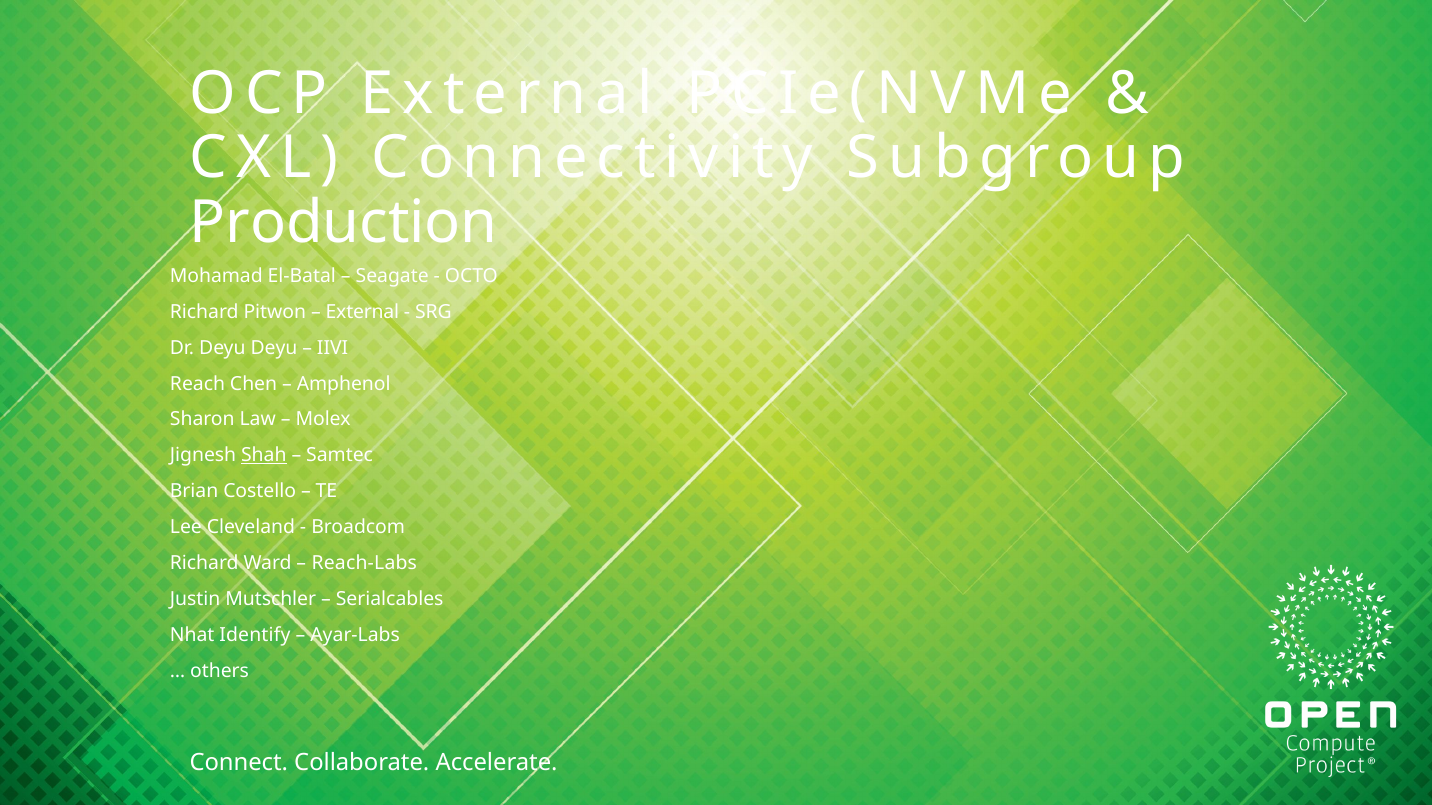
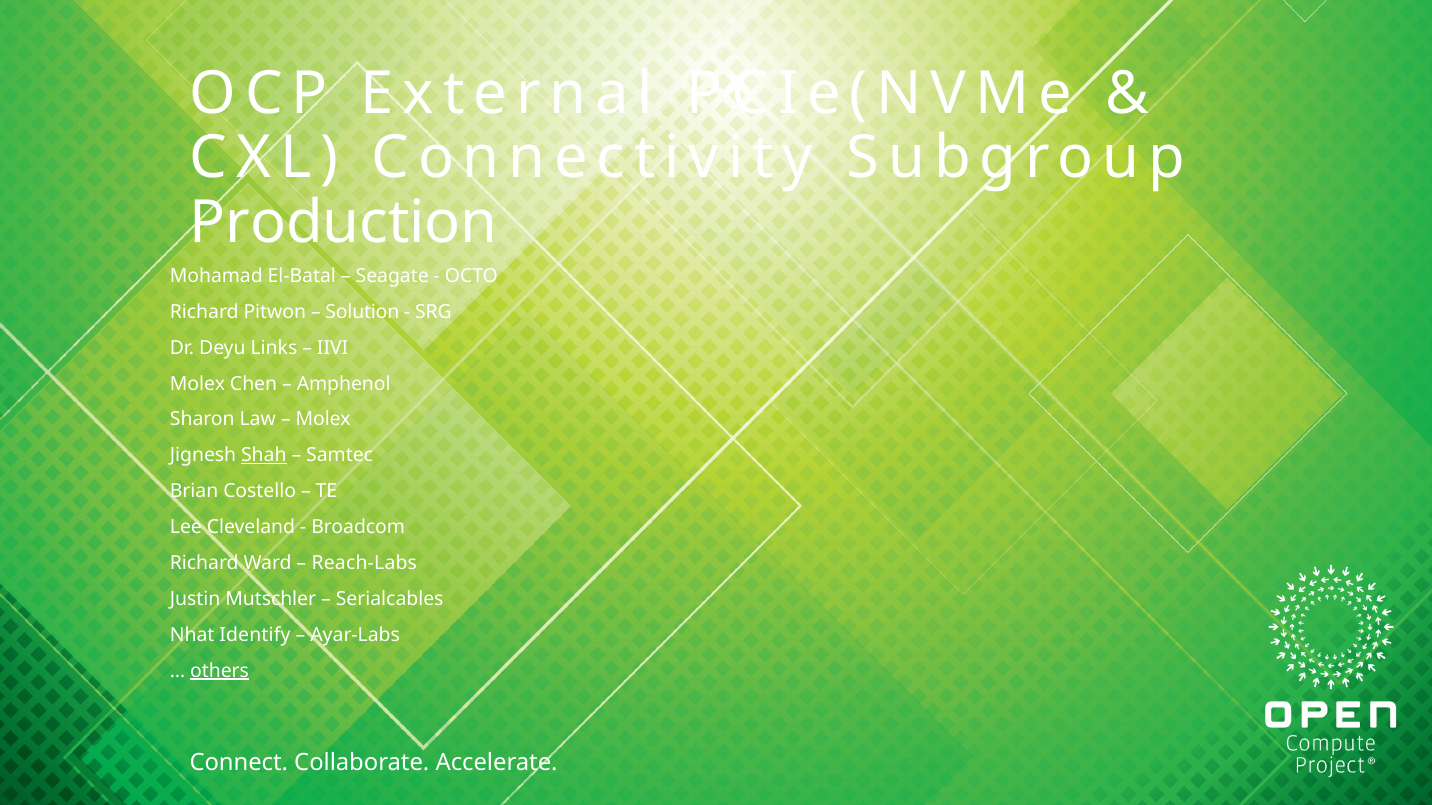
External: External -> Solution (362, 312)
Deyu Deyu: Deyu -> Links (274, 348)
Reach: Reach -> Molex (198, 384)
others underline: none -> present (220, 671)
